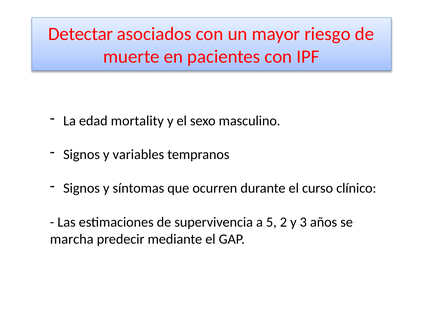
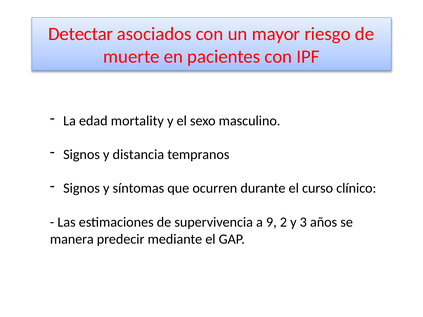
variables: variables -> distancia (138, 155)
5: 5 -> 9 (271, 222)
marcha: marcha -> manera (72, 239)
